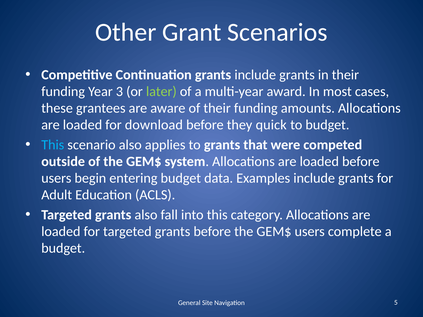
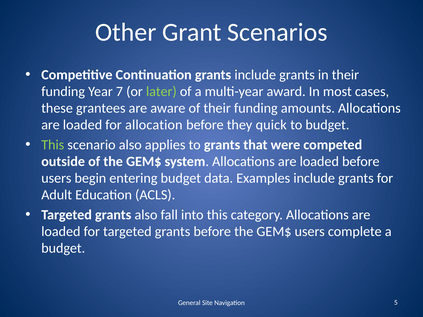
3: 3 -> 7 (119, 92)
download: download -> allocation (154, 125)
This colour: light blue -> light green (53, 145)
